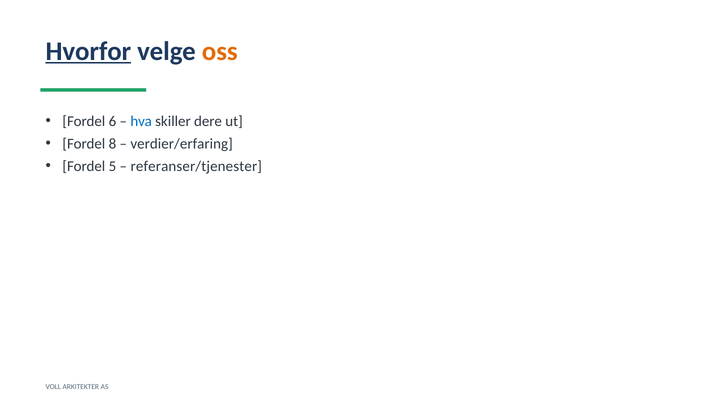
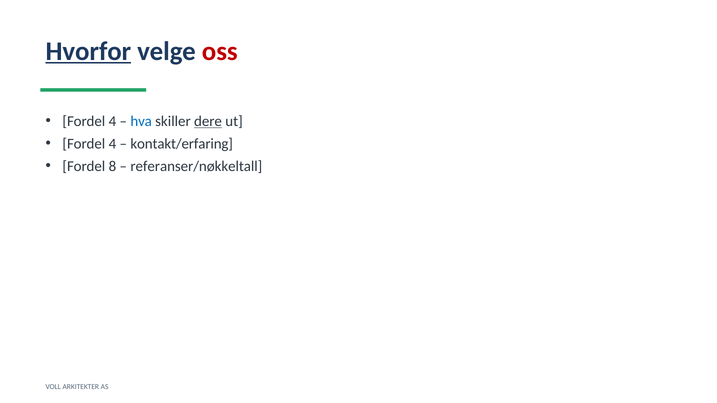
oss colour: orange -> red (220, 51)
6: 6 -> 4 (112, 121)
dere underline: none -> present (208, 121)
8: 8 -> 4 (112, 144)
verdier/erfaring: verdier/erfaring -> kontakt/erfaring (182, 144)
5: 5 -> 8 (112, 166)
referanser/tjenester: referanser/tjenester -> referanser/nøkkeltall (196, 166)
